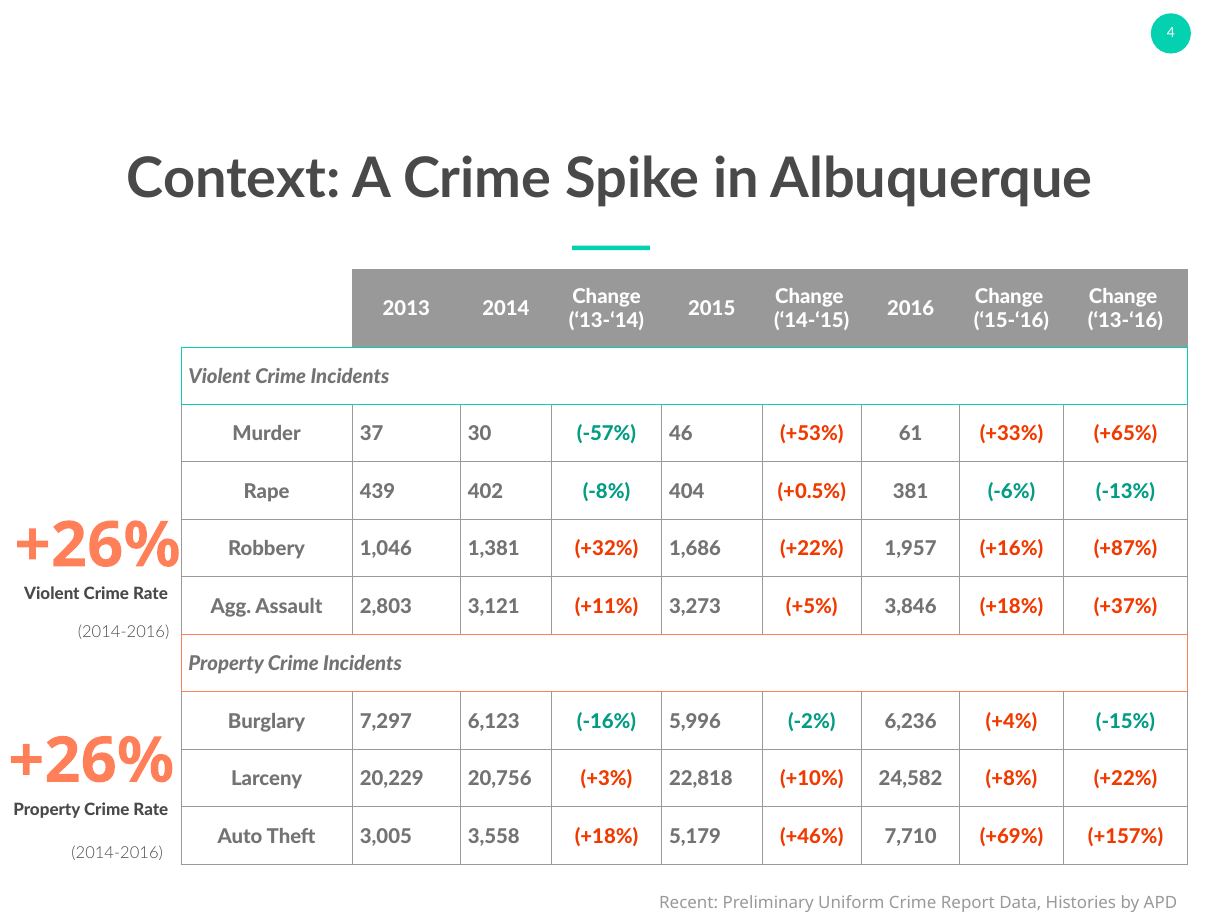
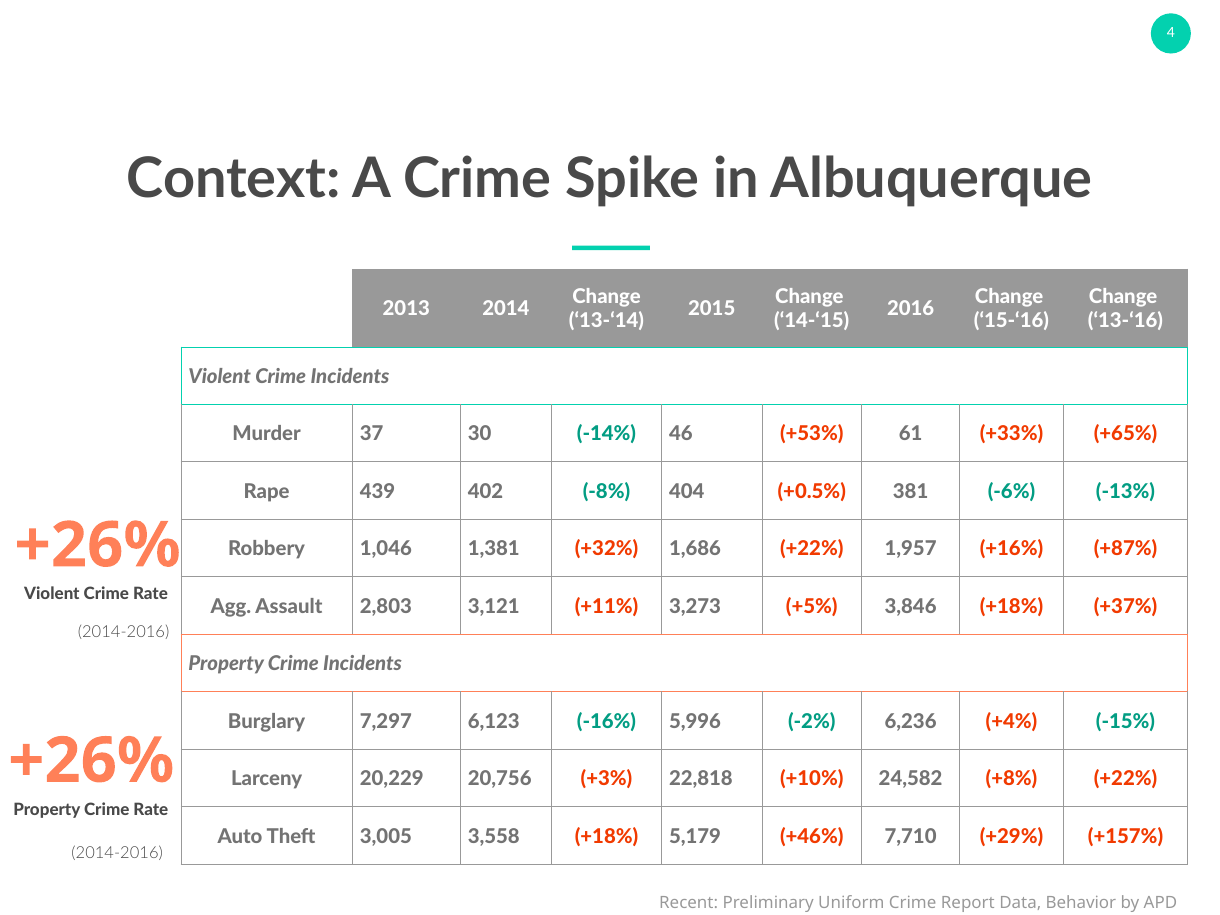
-57%: -57% -> -14% (607, 434)
+69%: +69% -> +29% (1012, 837)
Histories: Histories -> Behavior (1081, 903)
